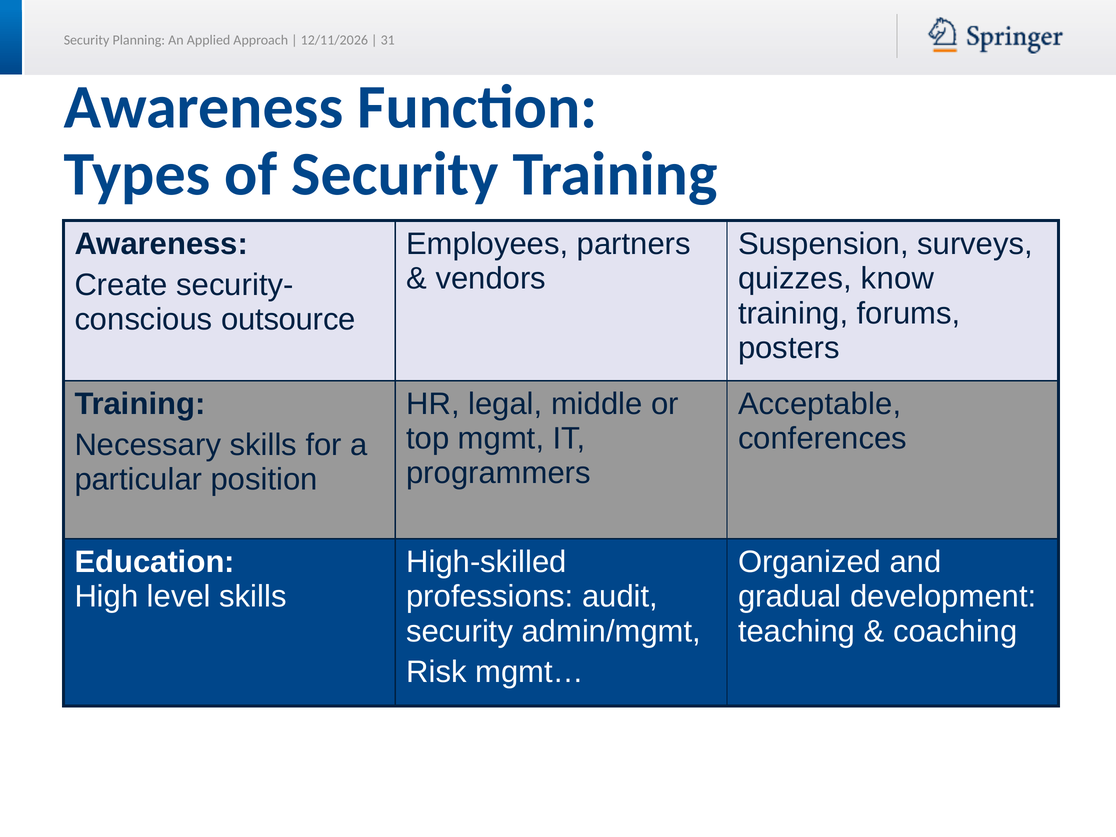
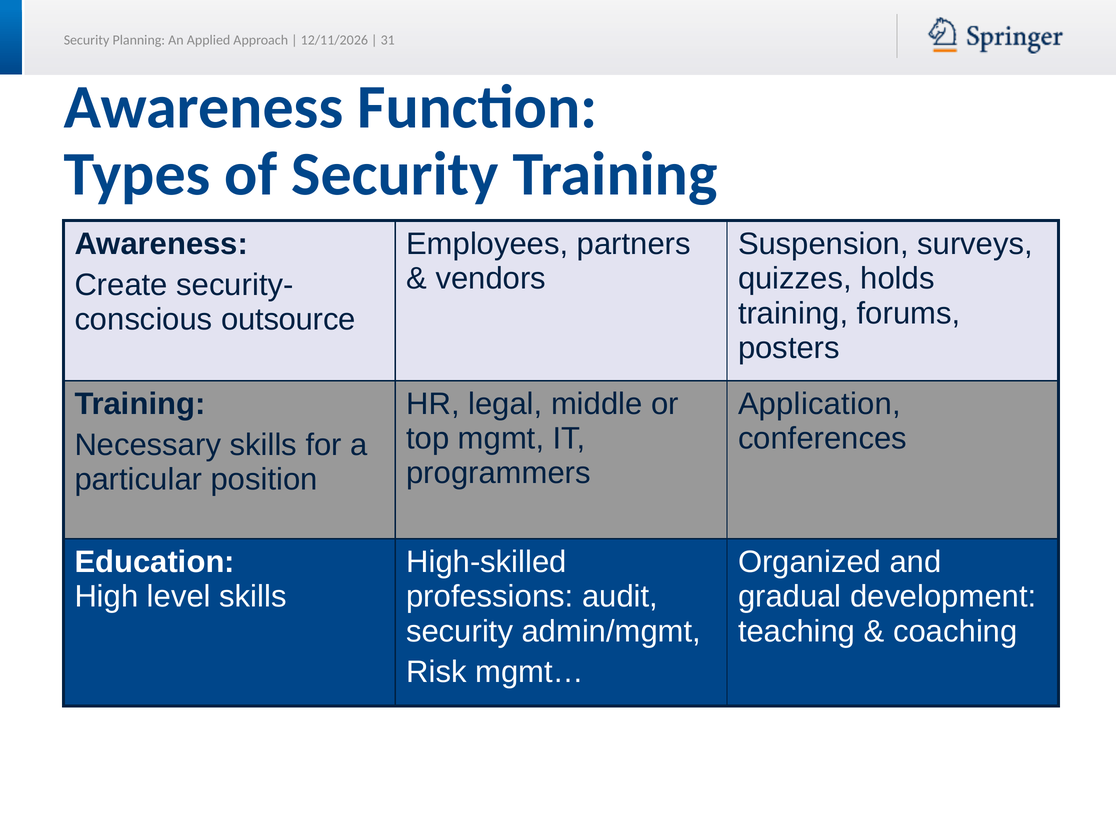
know: know -> holds (898, 279)
Acceptable: Acceptable -> Application (819, 404)
